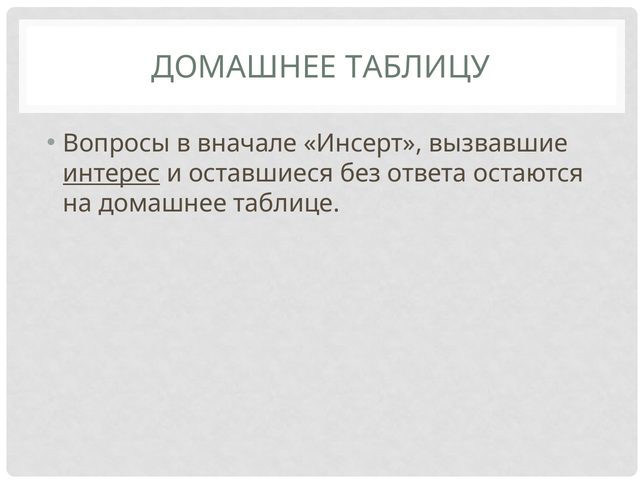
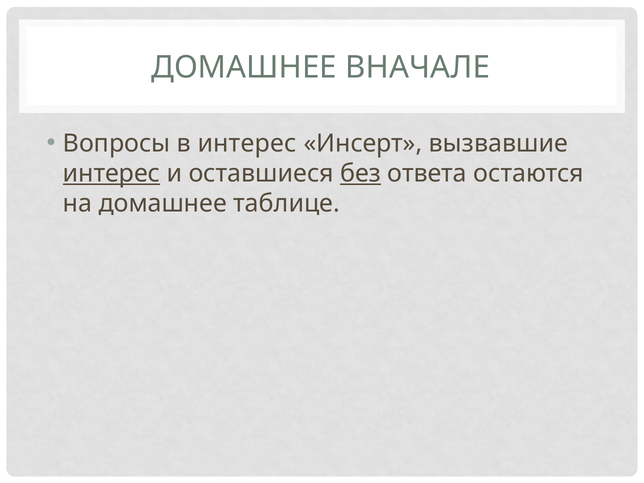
ТАБЛИЦУ: ТАБЛИЦУ -> ВНАЧАЛЕ (418, 68)
в вначале: вначале -> интерес (247, 143)
без underline: none -> present (361, 173)
